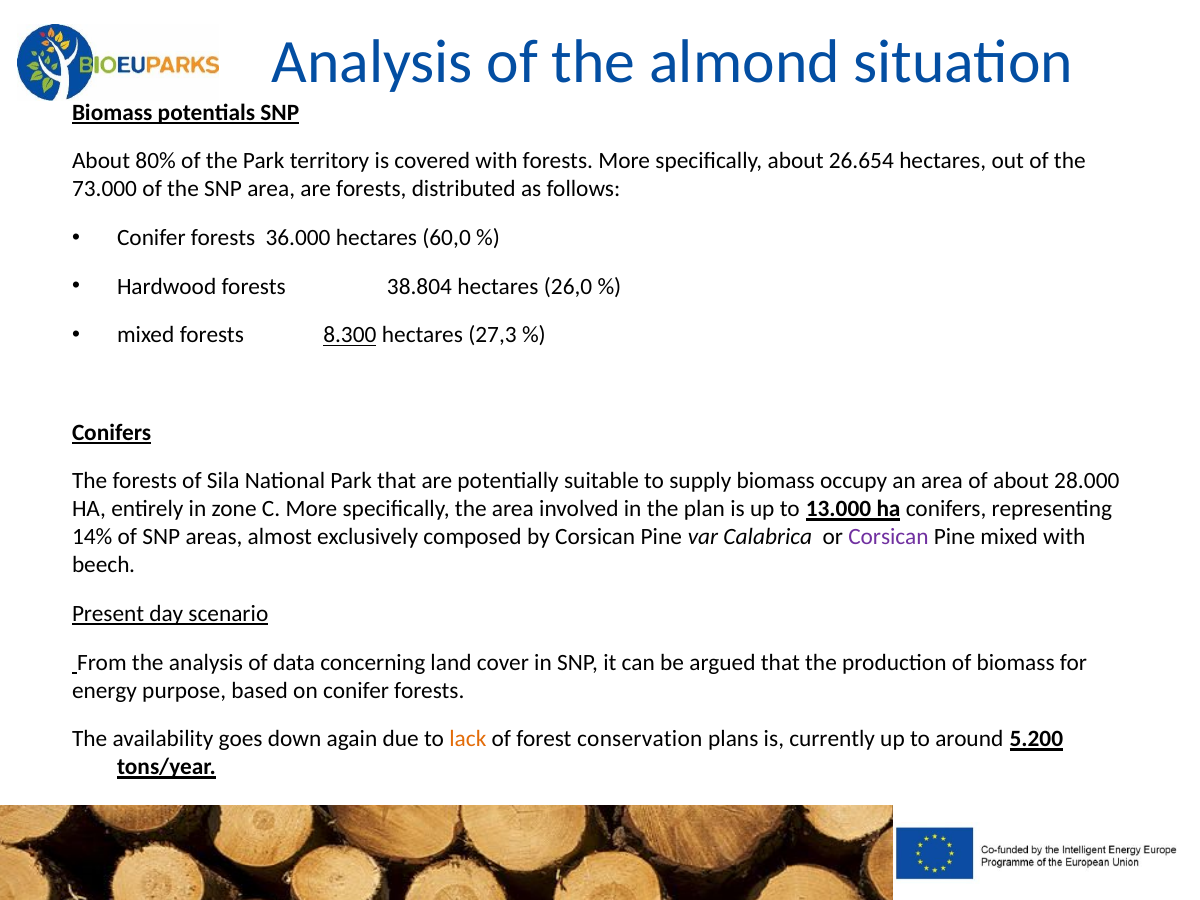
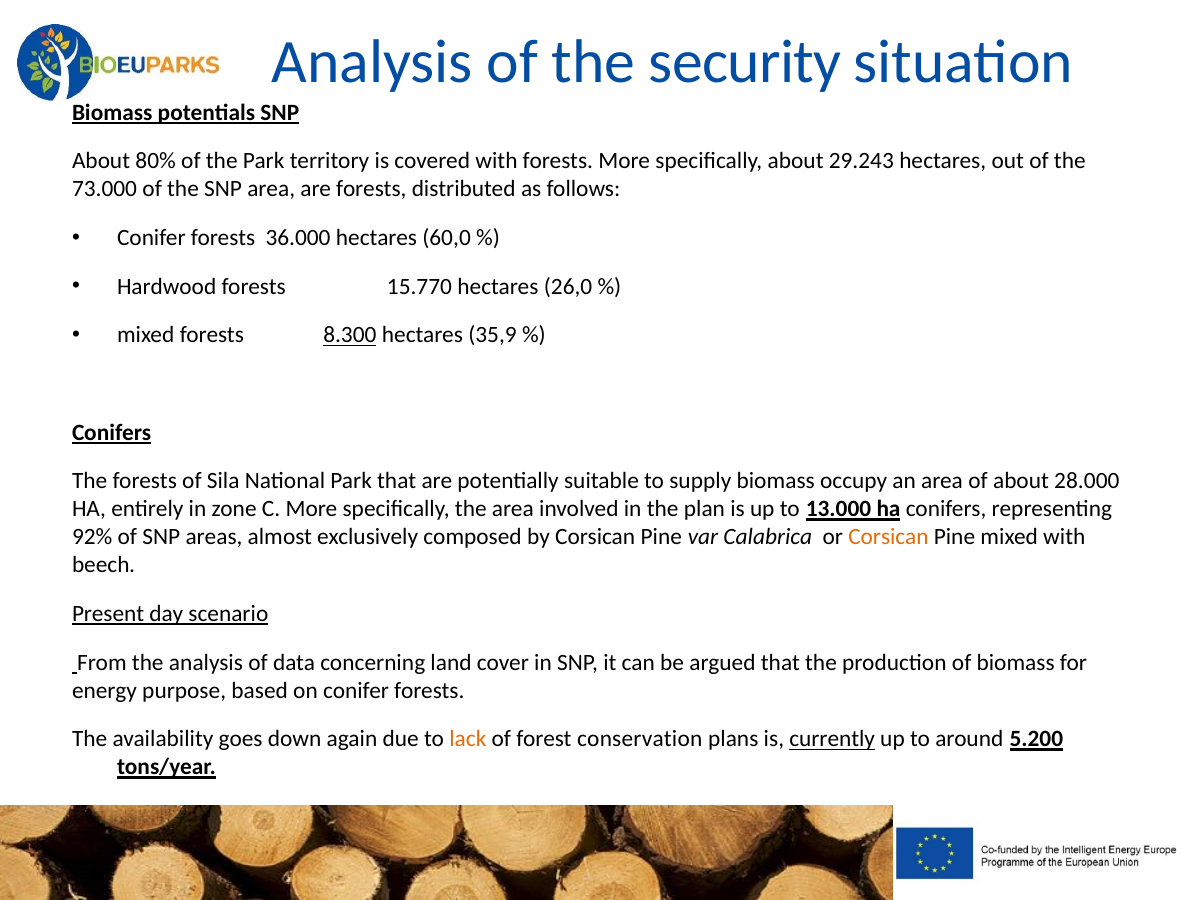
almond: almond -> security (745, 63)
26.654: 26.654 -> 29.243 (861, 161)
38.804: 38.804 -> 15.770 (419, 287)
27,3: 27,3 -> 35,9 (493, 335)
14%: 14% -> 92% (92, 537)
Corsican colour: purple -> orange (888, 537)
currently underline: none -> present (832, 739)
